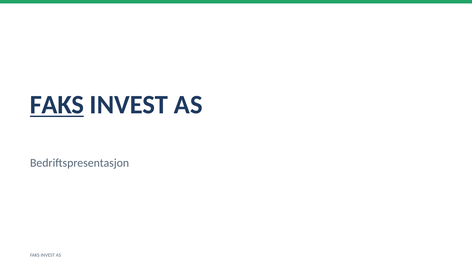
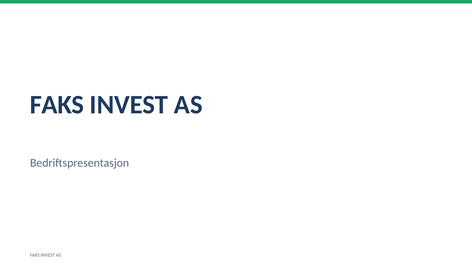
FAKS underline: present -> none (57, 105)
